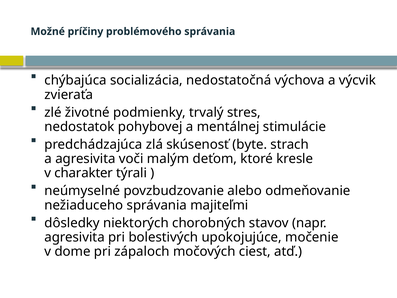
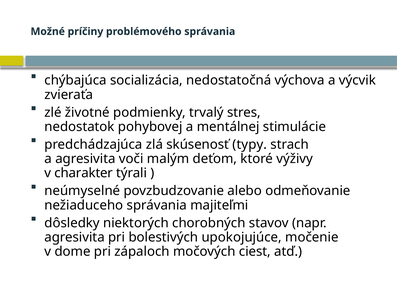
byte: byte -> typy (250, 144)
kresle: kresle -> výživy (295, 159)
